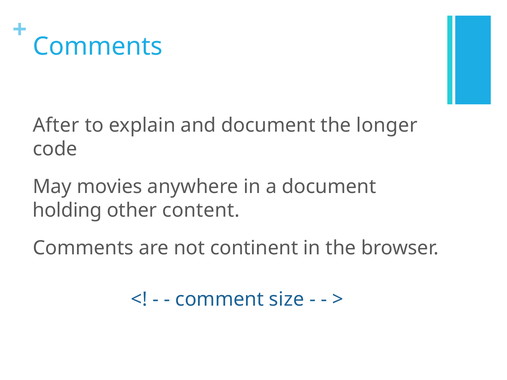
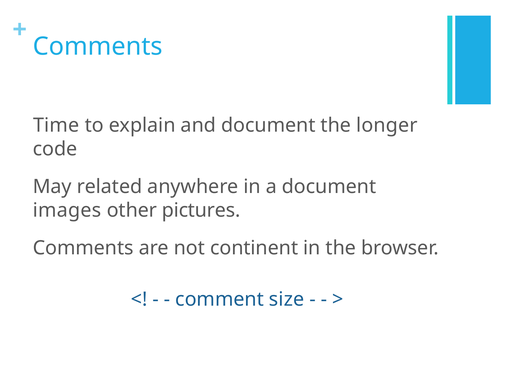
After: After -> Time (56, 126)
movies: movies -> related (109, 187)
holding: holding -> images (67, 210)
content: content -> pictures (201, 210)
